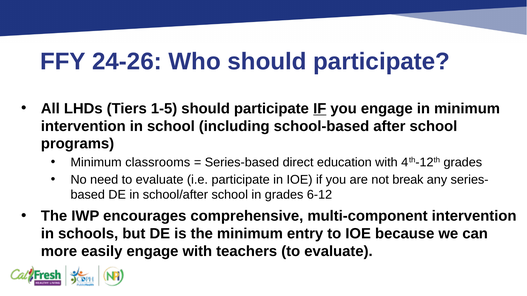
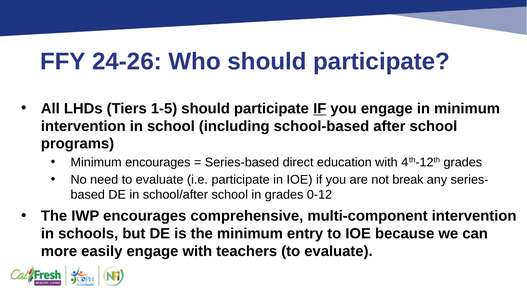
Minimum classrooms: classrooms -> encourages (158, 163)
6-12: 6-12 -> 0-12 (320, 195)
